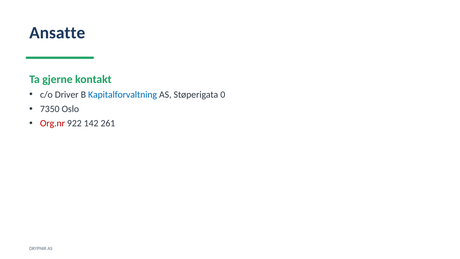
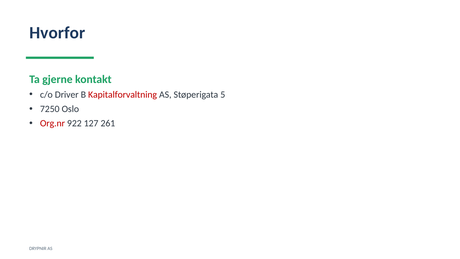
Ansatte: Ansatte -> Hvorfor (57, 33)
Kapitalforvaltning colour: blue -> red (123, 95)
0: 0 -> 5 (223, 95)
7350: 7350 -> 7250 (50, 109)
142: 142 -> 127 (91, 123)
